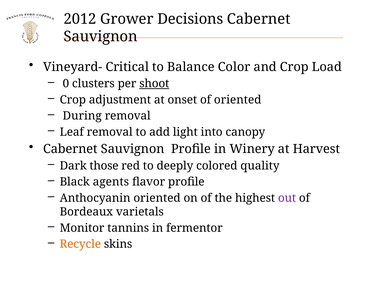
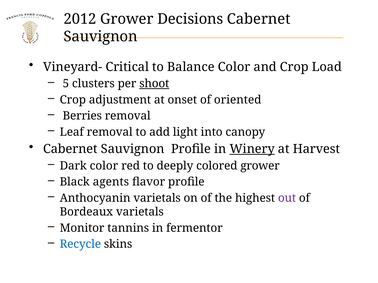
0: 0 -> 5 (66, 84)
During: During -> Berries (82, 116)
Winery underline: none -> present (252, 149)
Dark those: those -> color (104, 166)
colored quality: quality -> grower (260, 166)
Anthocyanin oriented: oriented -> varietals (157, 198)
Recycle colour: orange -> blue (80, 245)
